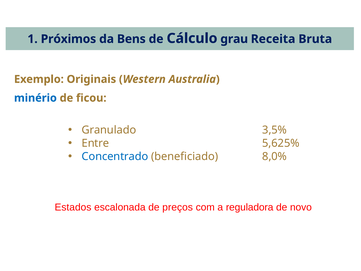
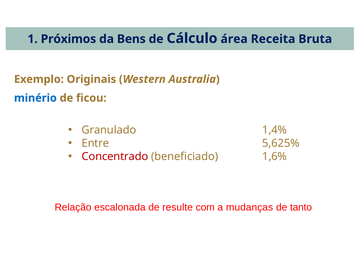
grau: grau -> área (234, 39)
3,5%: 3,5% -> 1,4% (275, 130)
Concentrado colour: blue -> red (115, 156)
8,0%: 8,0% -> 1,6% (275, 156)
Estados: Estados -> Relação (73, 207)
preços: preços -> resulte (178, 207)
reguladora: reguladora -> mudanças (250, 207)
novo: novo -> tanto (301, 207)
